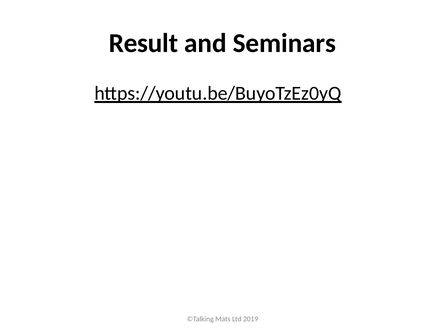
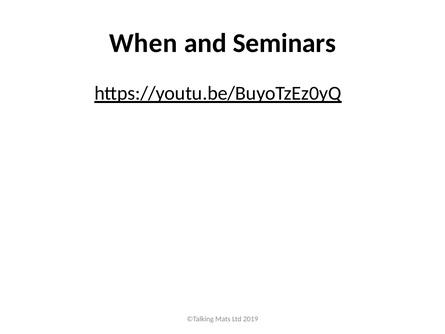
Result: Result -> When (143, 43)
